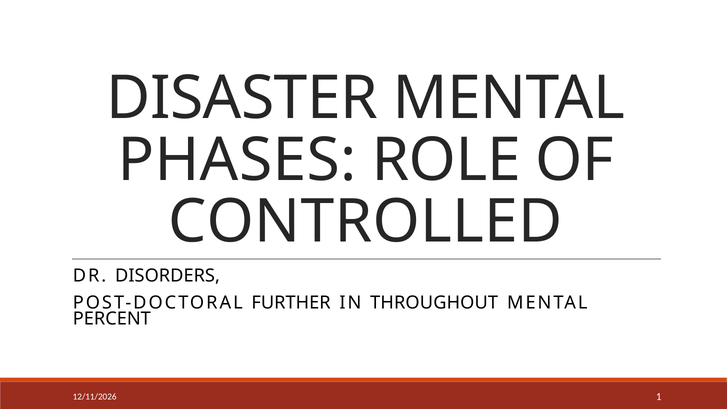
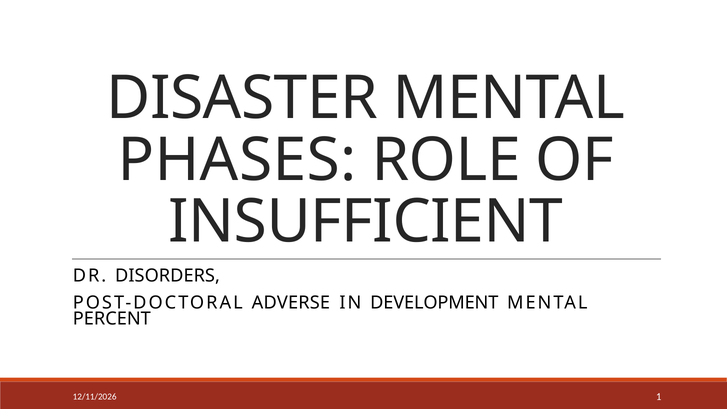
CONTROLLED: CONTROLLED -> INSUFFICIENT (366, 222)
FURTHER: FURTHER -> ADVERSE (291, 303)
THROUGHOUT: THROUGHOUT -> DEVELOPMENT (434, 303)
